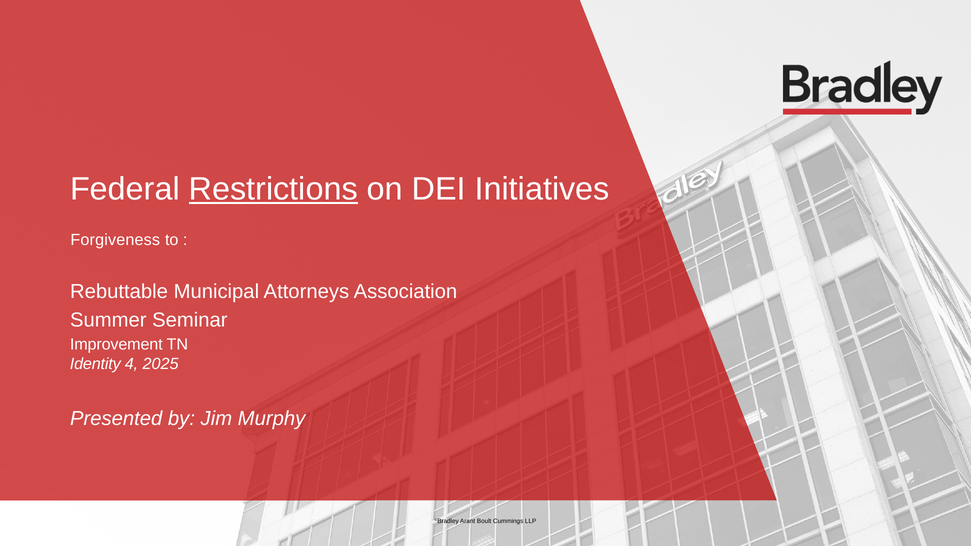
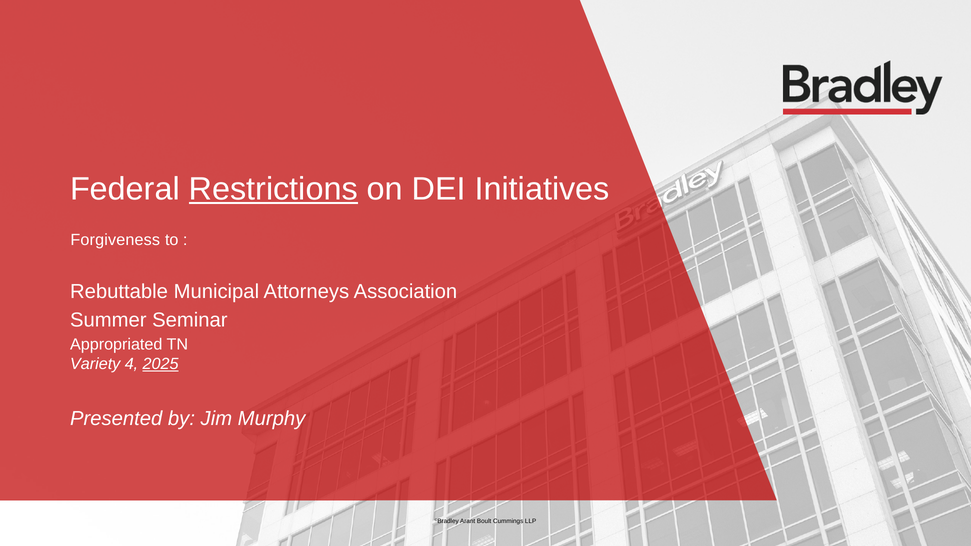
Improvement: Improvement -> Appropriated (116, 345)
Identity: Identity -> Variety (95, 364)
2025 underline: none -> present (161, 364)
